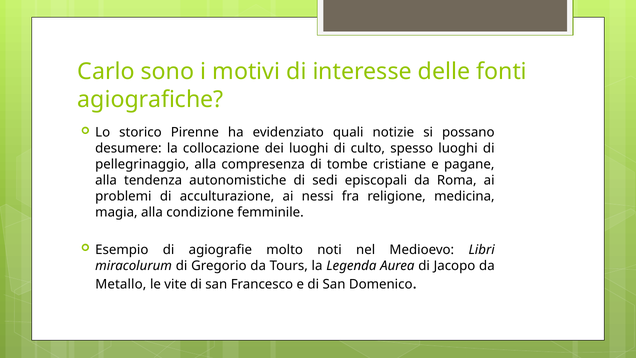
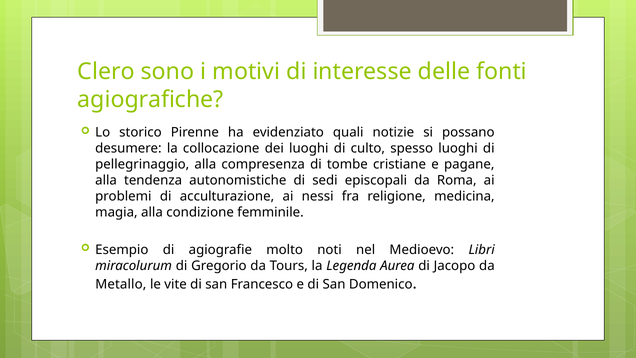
Carlo: Carlo -> Clero (106, 72)
